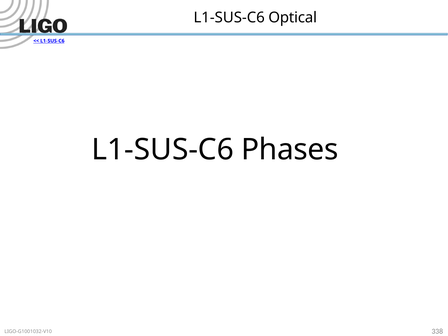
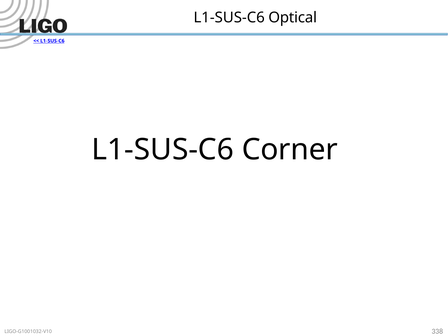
Phases: Phases -> Corner (290, 150)
